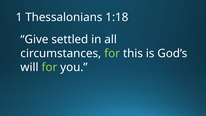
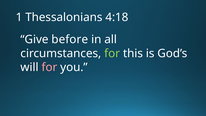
1:18: 1:18 -> 4:18 (117, 17)
settled: settled -> before (70, 39)
for colour: light green -> pink (49, 67)
